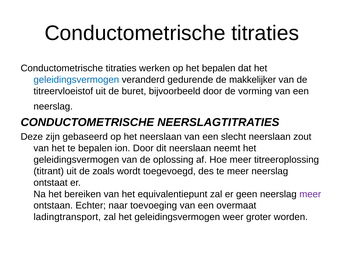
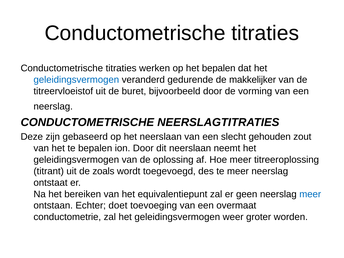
slecht neerslaan: neerslaan -> gehouden (270, 137)
meer colour: purple -> blue (310, 194)
naar: naar -> doet (118, 206)
ladingtransport: ladingtransport -> conductometrie (67, 217)
